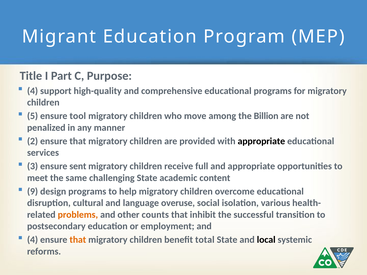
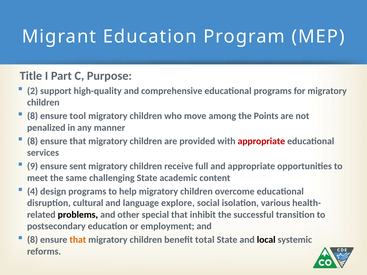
4: 4 -> 2 (33, 91)
5: 5 -> 8 (33, 116)
Billion: Billion -> Points (266, 116)
2: 2 -> 8 (33, 141)
appropriate colour: black -> red (261, 141)
3: 3 -> 9 (33, 166)
9: 9 -> 4 (33, 192)
overuse: overuse -> explore (178, 203)
problems colour: orange -> black (78, 215)
counts: counts -> special (155, 215)
4: 4 -> 8 (33, 240)
